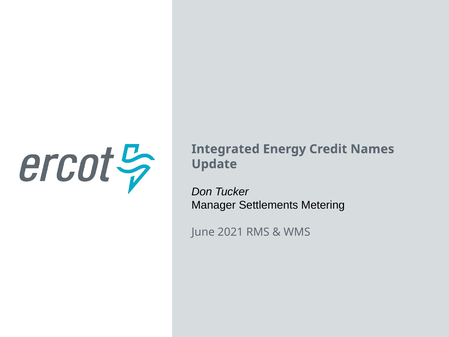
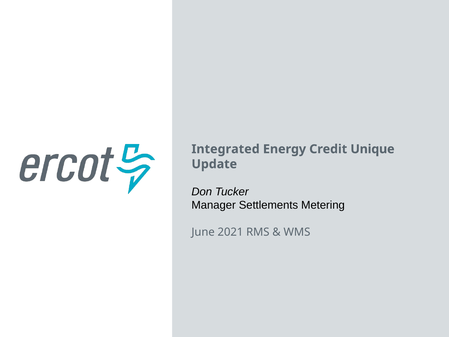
Names: Names -> Unique (372, 149)
